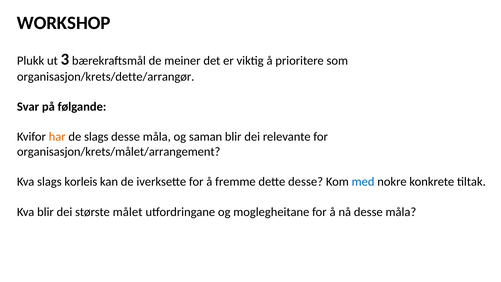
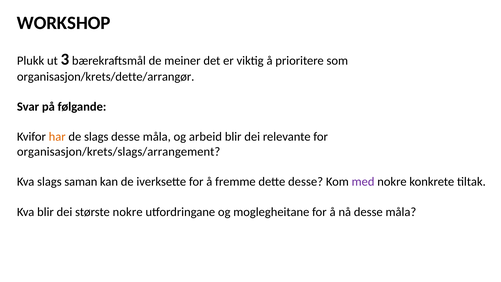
saman: saman -> arbeid (205, 137)
organisasjon/krets/målet/arrangement: organisasjon/krets/målet/arrangement -> organisasjon/krets/slags/arrangement (119, 152)
korleis: korleis -> saman (81, 182)
med colour: blue -> purple (363, 182)
største målet: målet -> nokre (128, 212)
